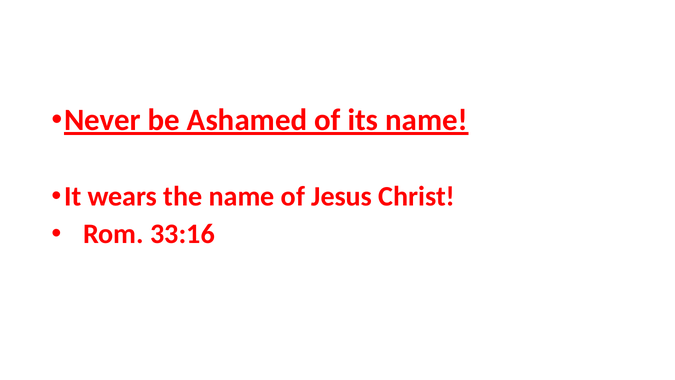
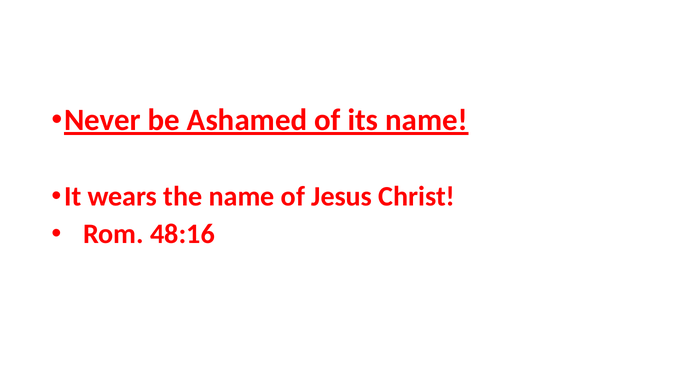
33:16: 33:16 -> 48:16 (182, 234)
